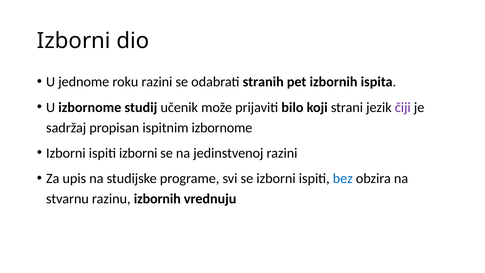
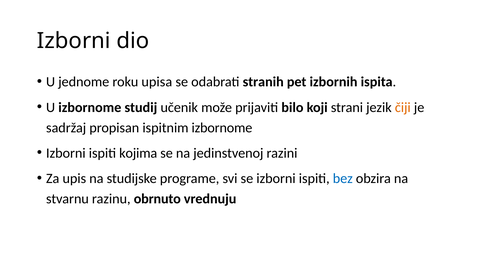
roku razini: razini -> upisa (157, 82)
čiji colour: purple -> orange (403, 107)
ispiti izborni: izborni -> kojima (138, 153)
razinu izbornih: izbornih -> obrnuto (157, 199)
